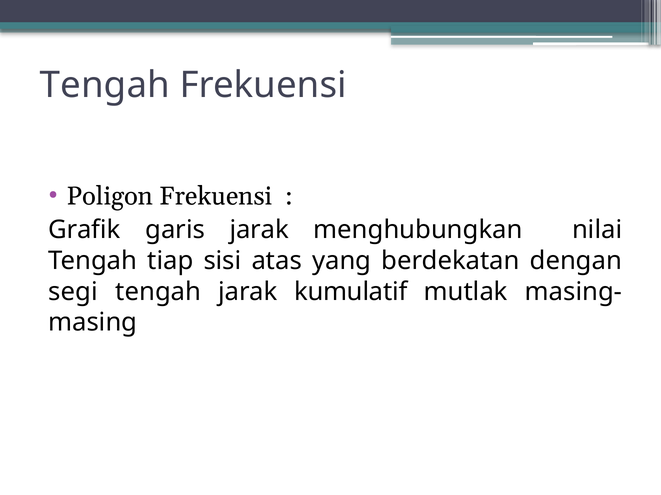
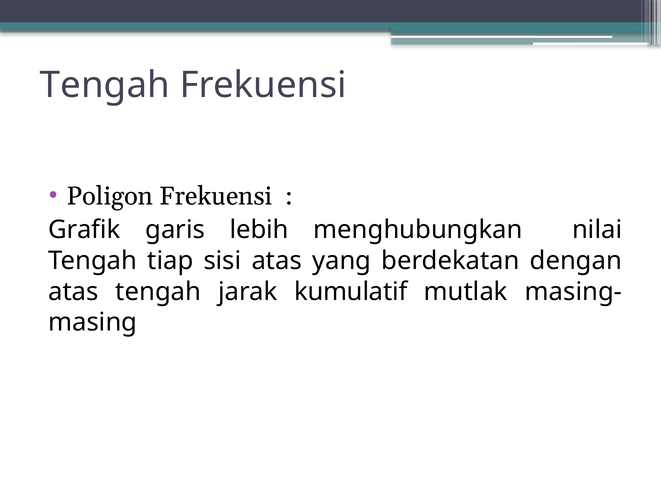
garis jarak: jarak -> lebih (259, 230)
segi: segi -> atas (73, 292)
